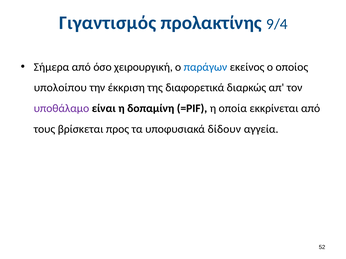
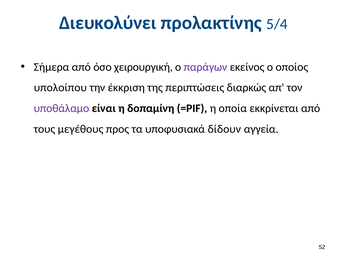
Γιγαντισμός: Γιγαντισμός -> Διευκολύνει (108, 23)
9/4: 9/4 -> 5/4 (277, 24)
παράγων colour: blue -> purple (205, 67)
διαφορετικά: διαφορετικά -> περιπτώσεις (195, 88)
βρίσκεται: βρίσκεται -> μεγέθους (81, 129)
